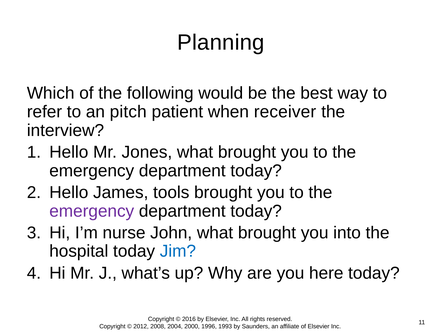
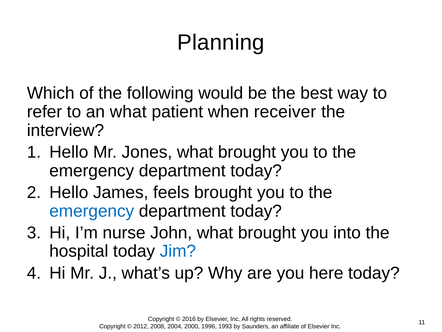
an pitch: pitch -> what (128, 112)
tools: tools -> feels (171, 192)
emergency colour: purple -> blue (92, 211)
